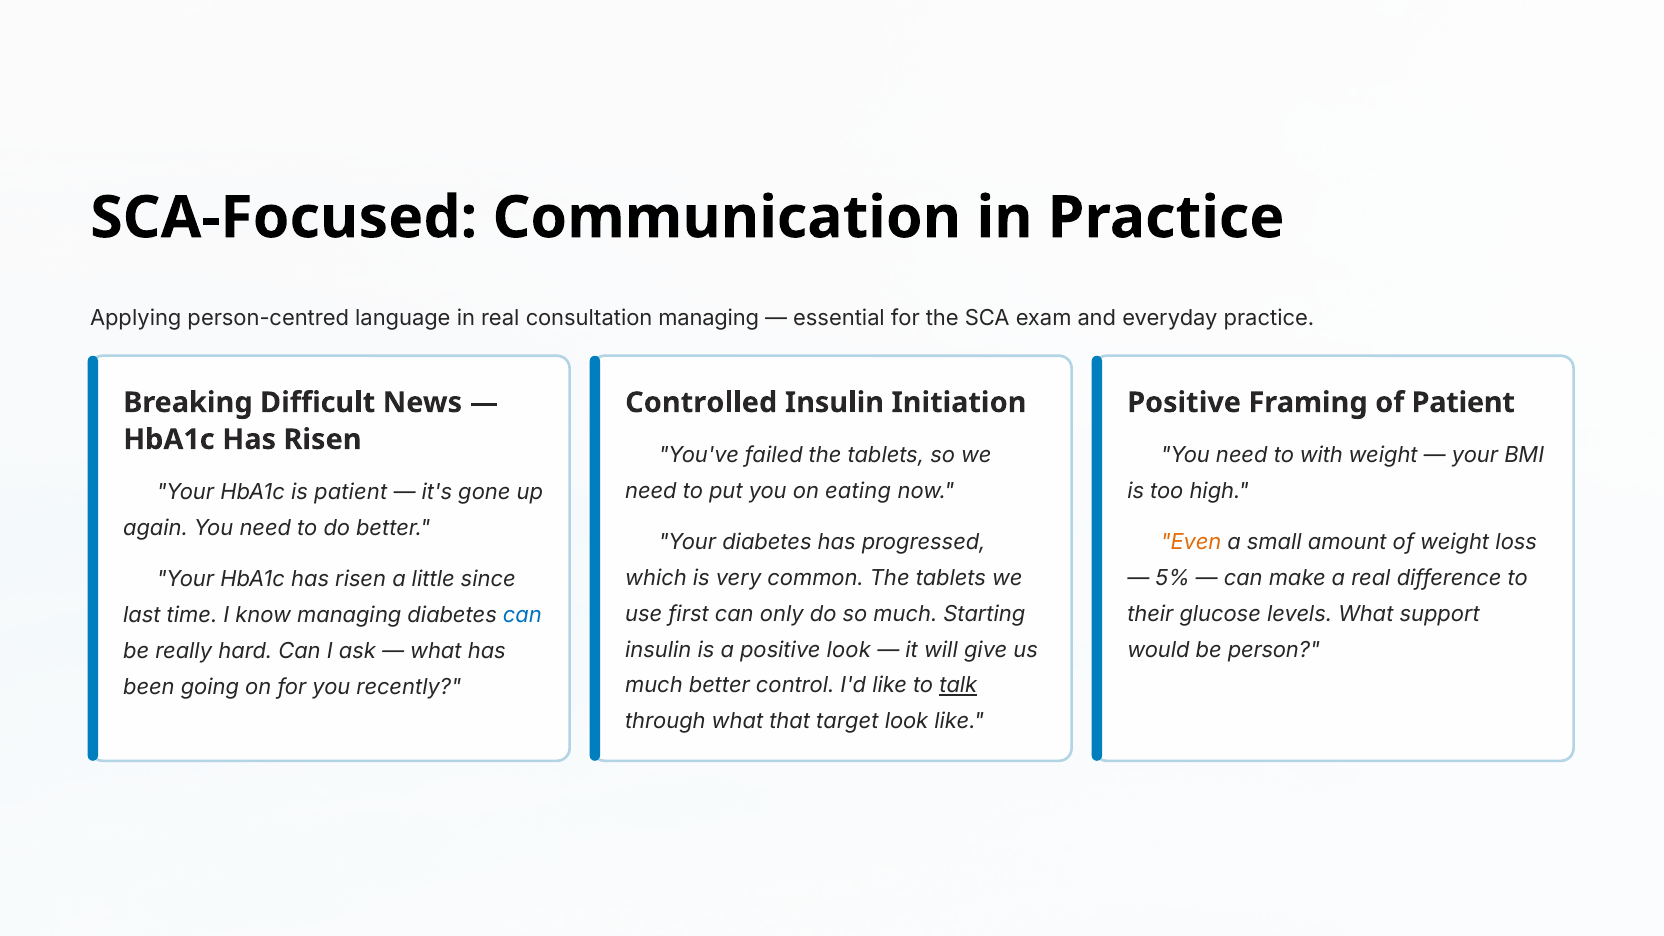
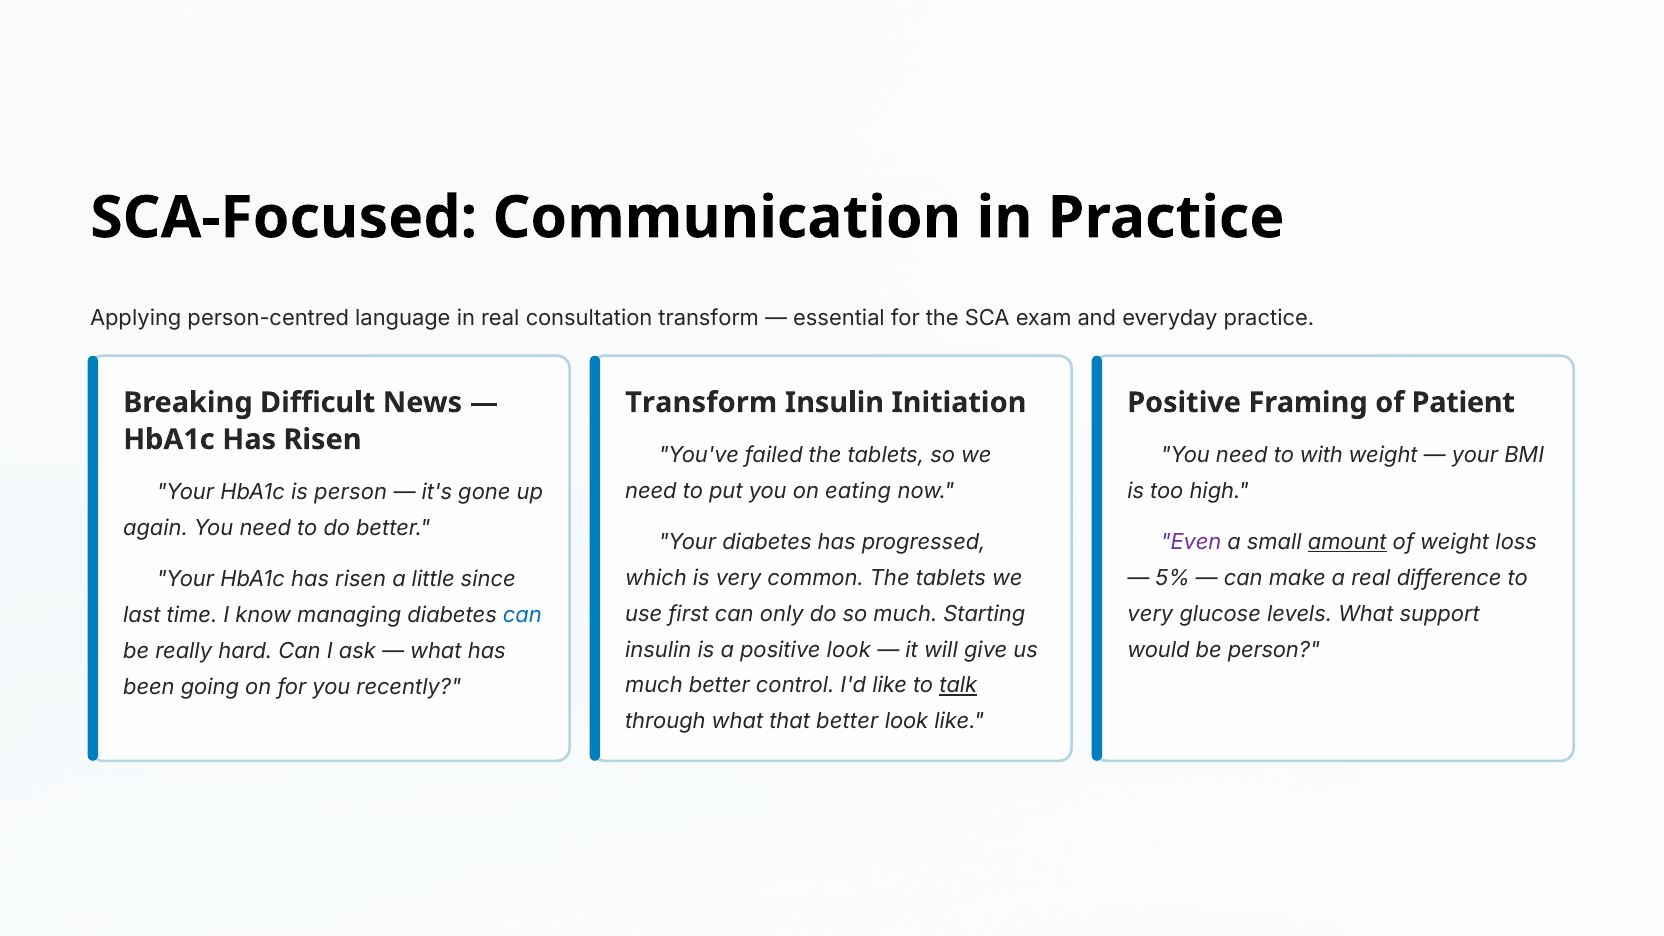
consultation managing: managing -> transform (709, 318)
Controlled: Controlled -> Transform (701, 403)
is patient: patient -> person (351, 493)
Even colour: orange -> purple (1191, 542)
amount underline: none -> present (1347, 542)
their: their -> very (1150, 614)
that target: target -> better (847, 722)
